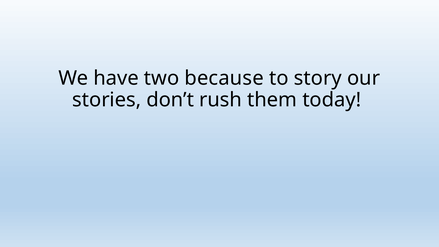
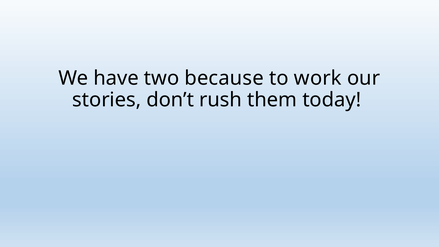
story: story -> work (318, 78)
